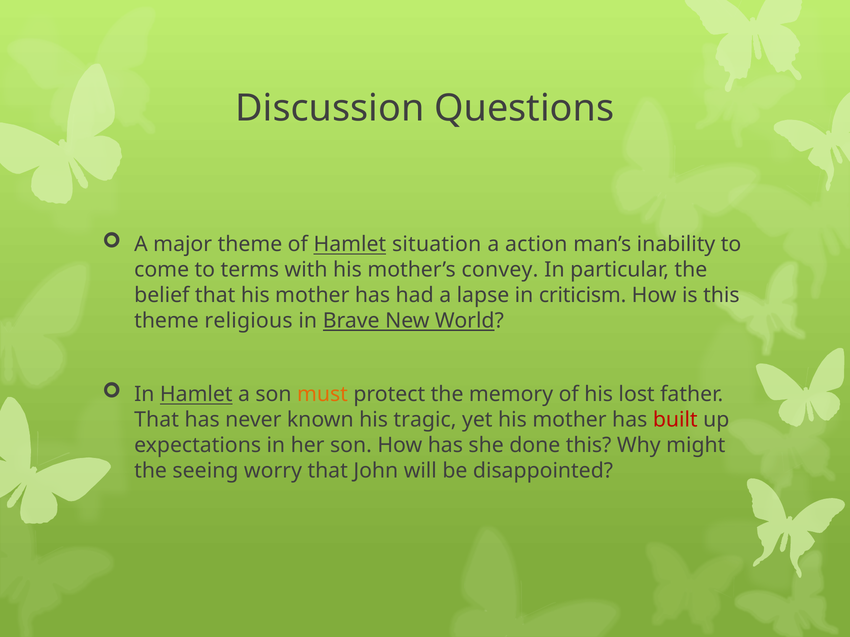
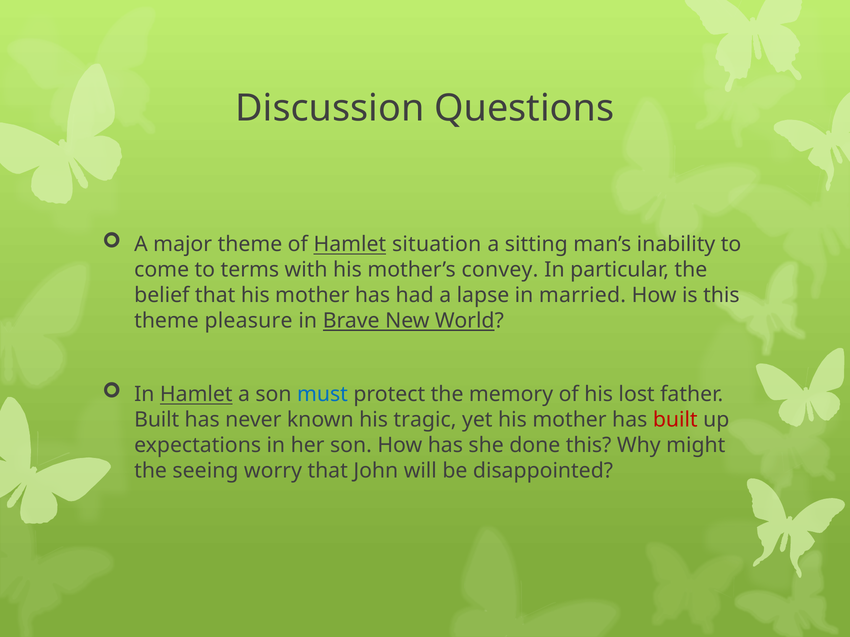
action: action -> sitting (536, 244)
criticism: criticism -> married (582, 295)
religious: religious -> pleasure (249, 321)
must colour: orange -> blue (322, 395)
That: That -> Built (157, 420)
